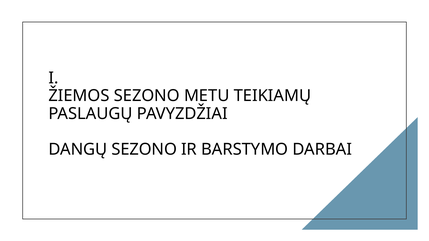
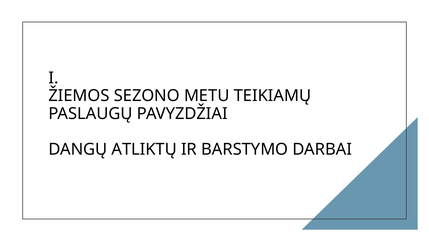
DANGŲ SEZONO: SEZONO -> ATLIKTŲ (144, 149)
